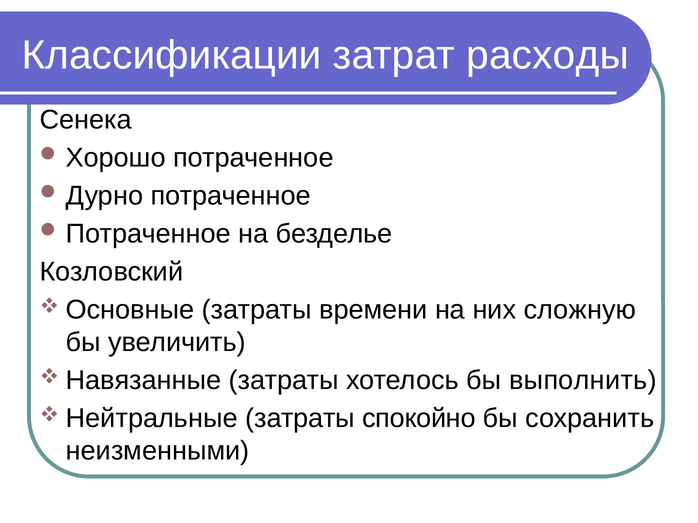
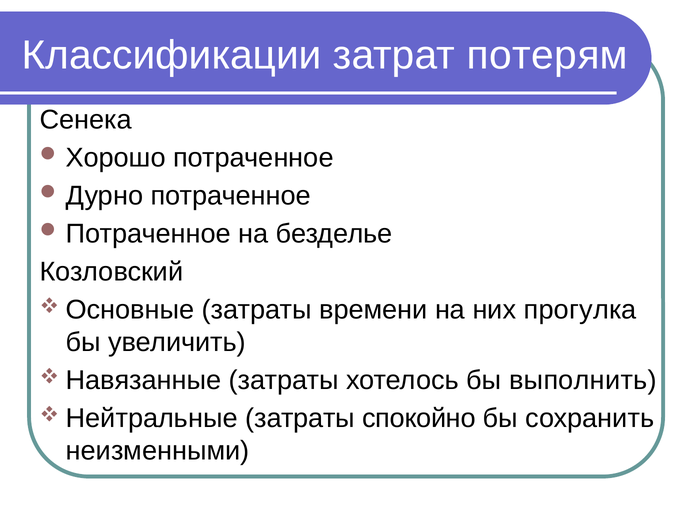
расходы: расходы -> потерям (547, 55)
сложную: сложную -> прогулка (580, 310)
